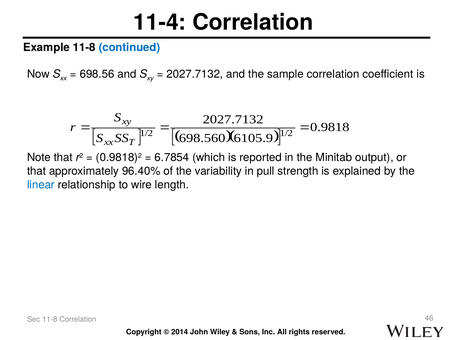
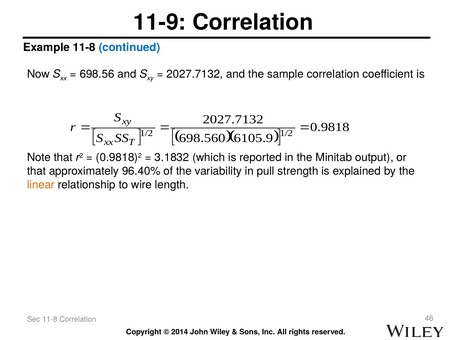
11-4: 11-4 -> 11-9 (160, 22)
6.7854: 6.7854 -> 3.1832 (172, 157)
linear colour: blue -> orange (41, 185)
